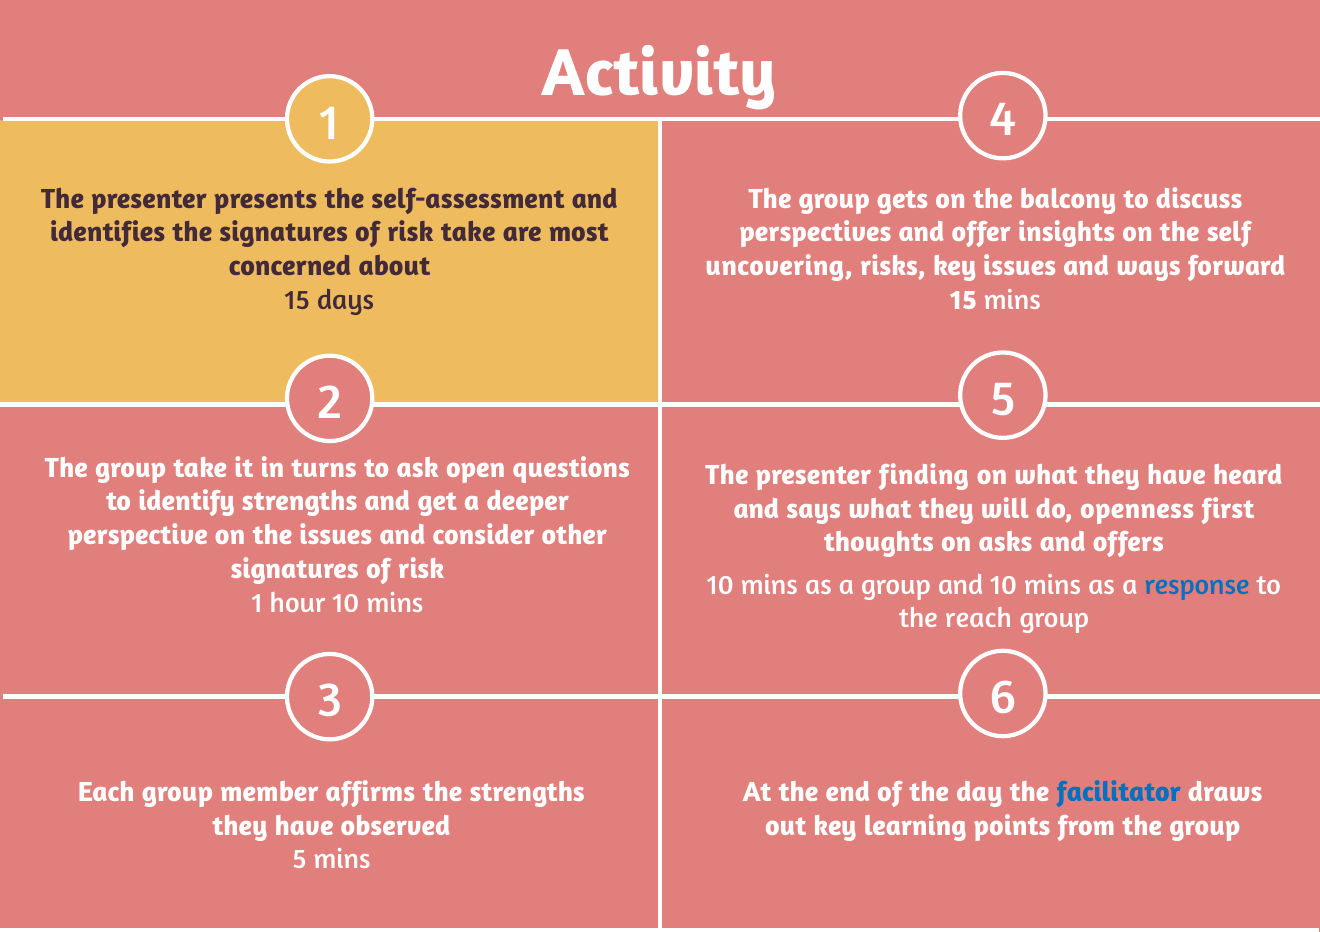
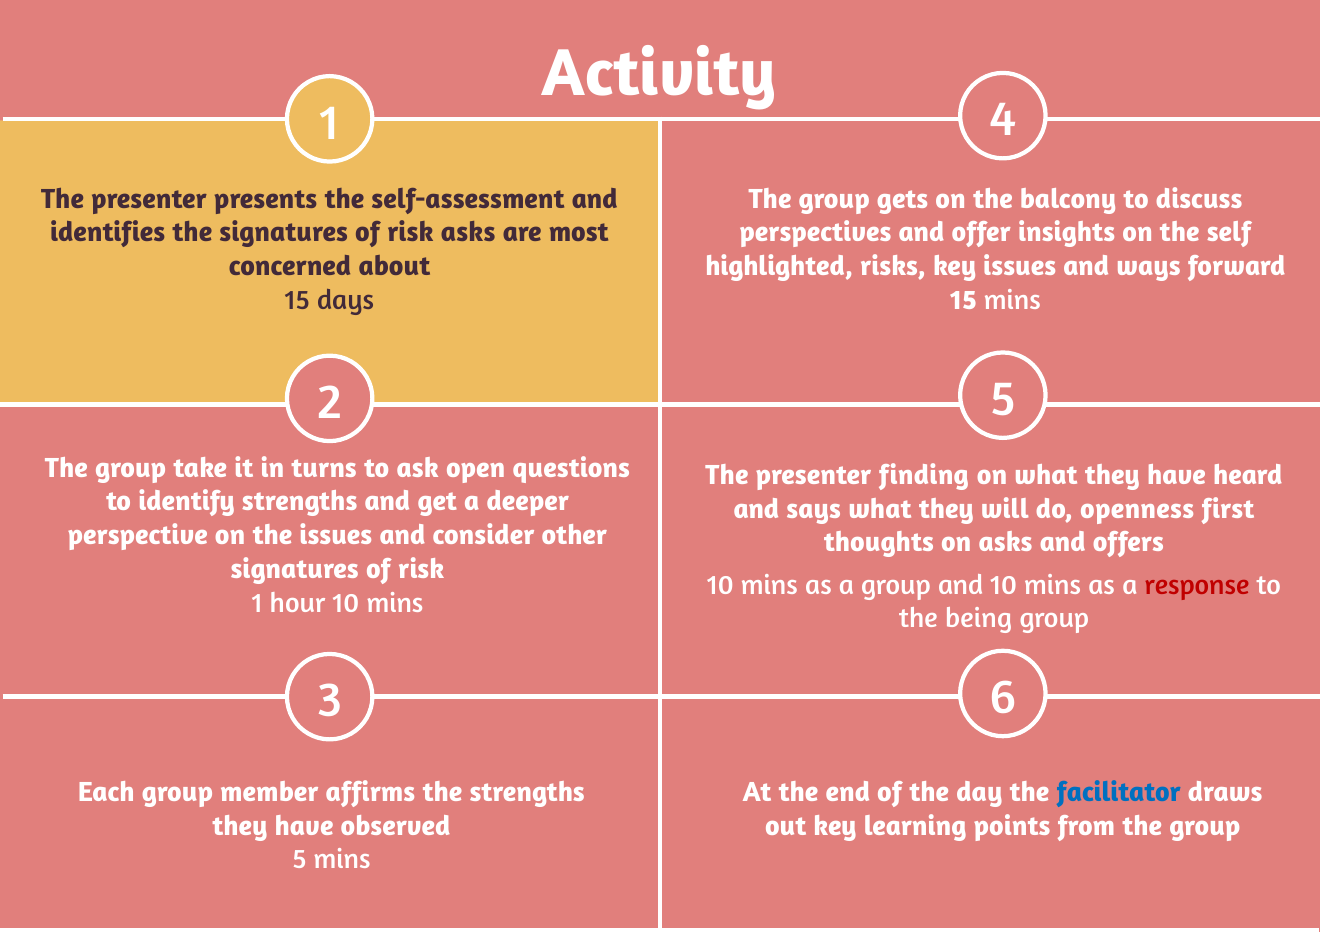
risk take: take -> asks (468, 233)
uncovering: uncovering -> highlighted (779, 266)
response colour: blue -> red (1197, 585)
reach: reach -> being (979, 619)
